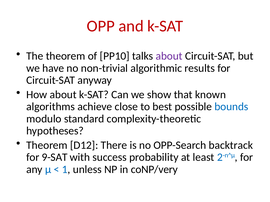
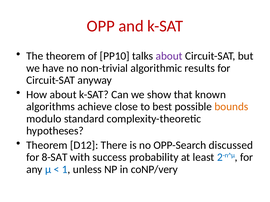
bounds colour: blue -> orange (231, 107)
backtrack: backtrack -> discussed (231, 146)
9-SAT: 9-SAT -> 8-SAT (55, 158)
